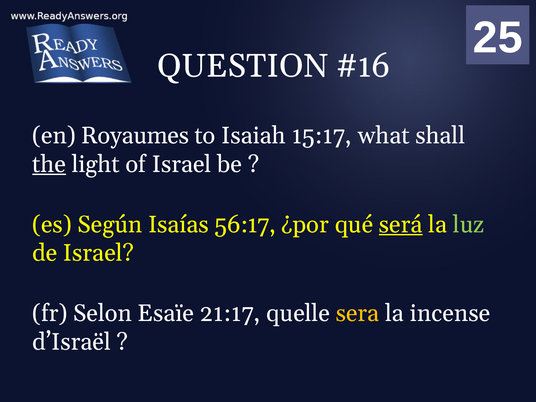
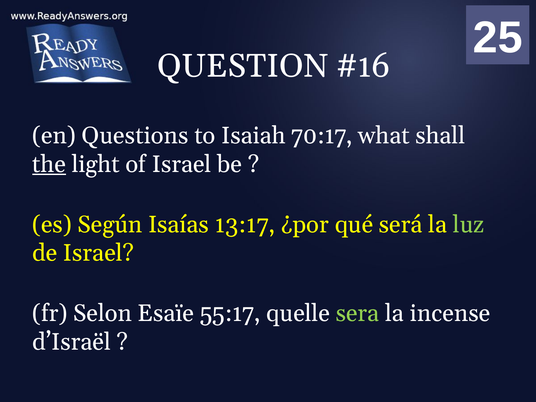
Royaumes: Royaumes -> Questions (135, 136)
15:17: 15:17 -> 70:17 (322, 136)
56:17: 56:17 -> 13:17 (245, 224)
será underline: present -> none (401, 224)
21:17: 21:17 -> 55:17 (230, 313)
sera colour: yellow -> light green (358, 313)
